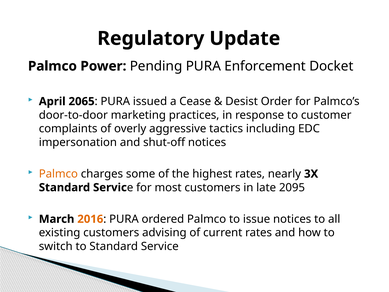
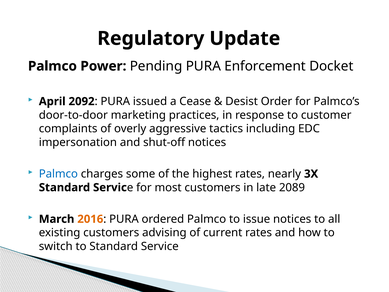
2065: 2065 -> 2092 (82, 101)
Palmco colour: orange -> blue (58, 174)
2095: 2095 -> 2089 (292, 187)
